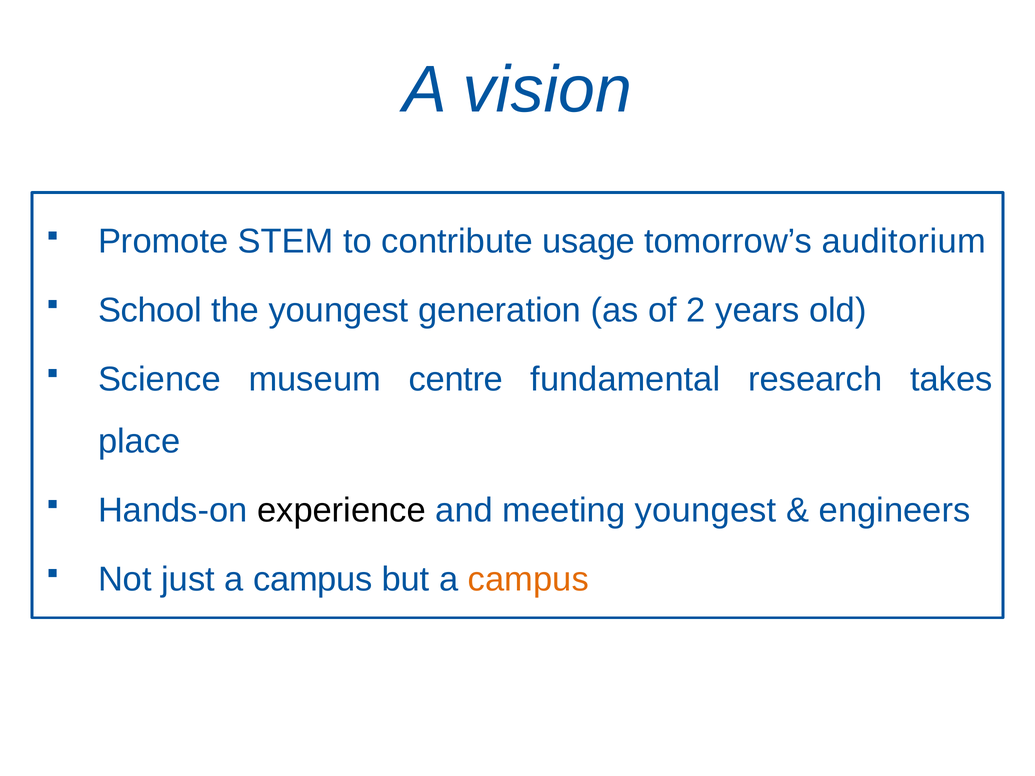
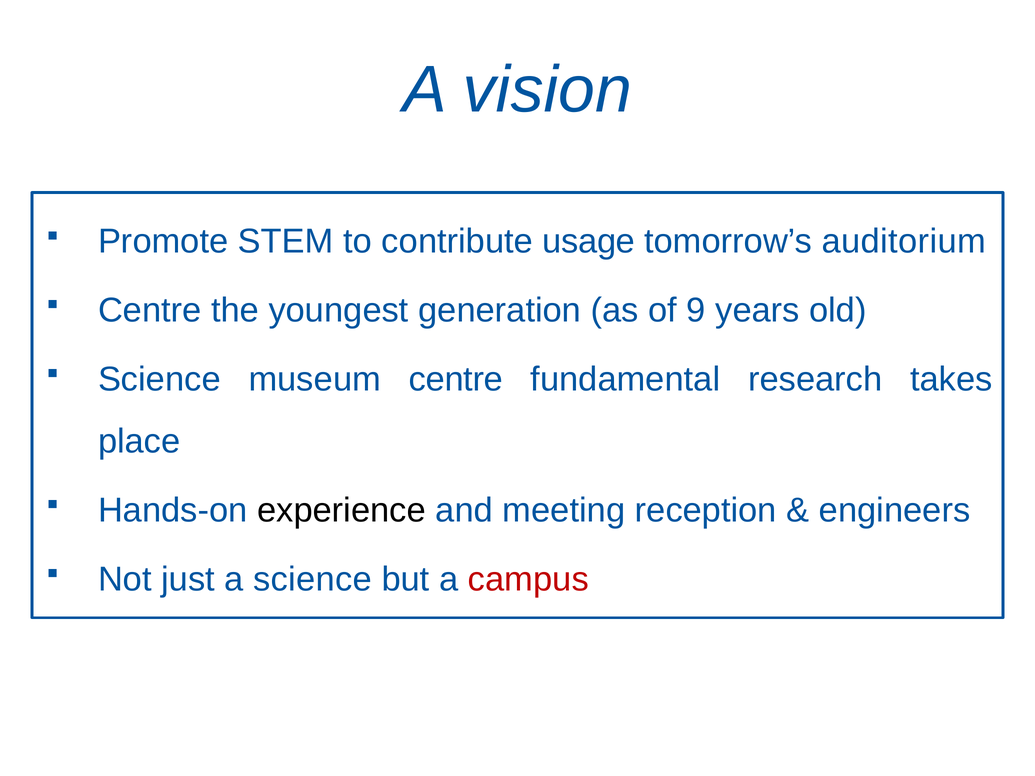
School: School -> Centre (150, 310)
2: 2 -> 9 (696, 310)
meeting youngest: youngest -> reception (706, 510)
just a campus: campus -> science (313, 579)
campus colour: orange -> red (528, 579)
